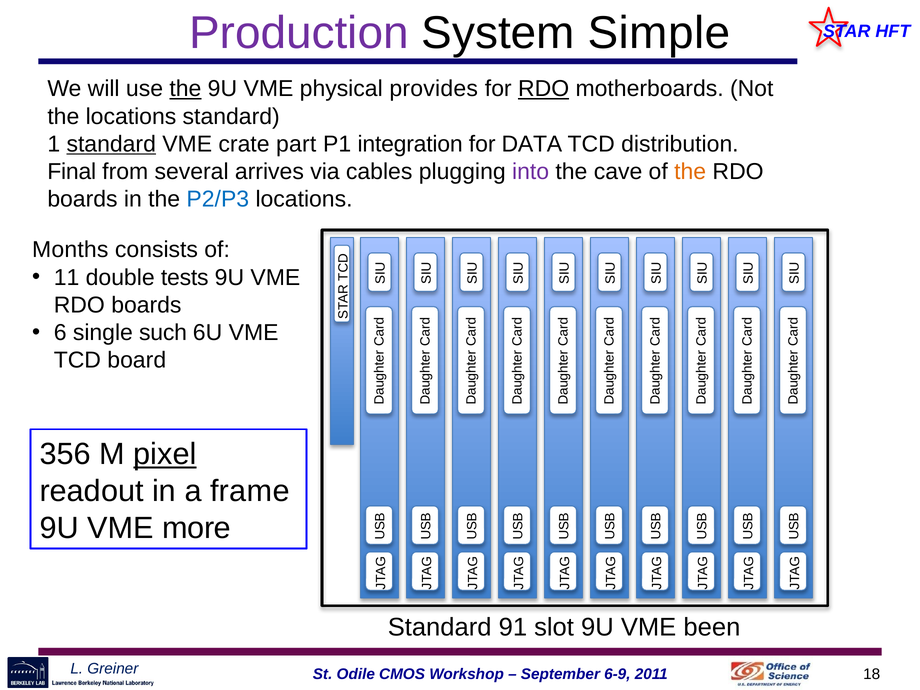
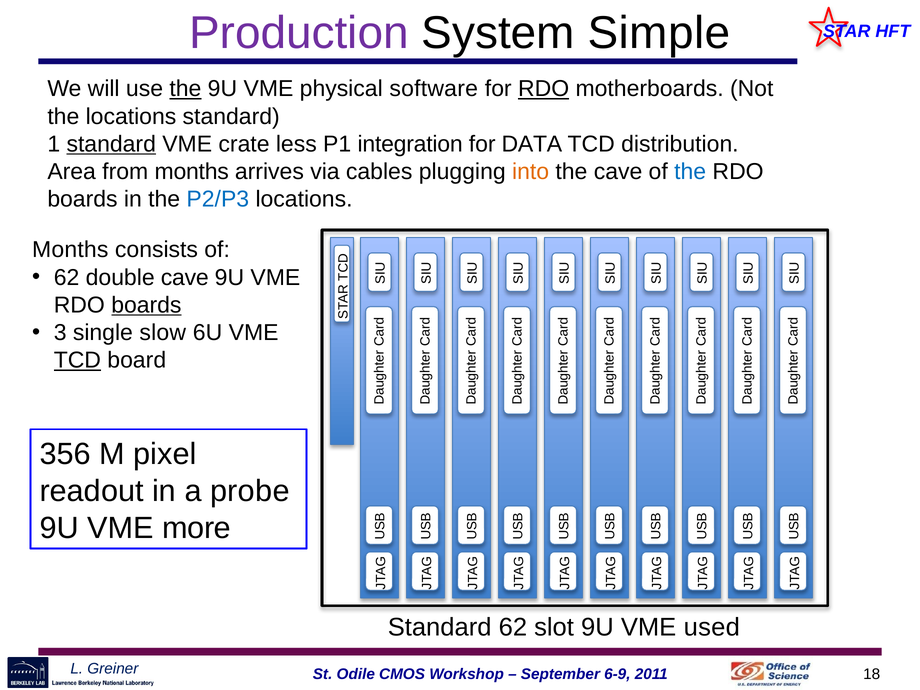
provides: provides -> software (434, 89)
part: part -> less (296, 144)
Final: Final -> Area (72, 172)
from several: several -> months (192, 172)
into colour: purple -> orange (531, 172)
the colour: orange -> blue (690, 172)
11: 11 -> 62 (67, 278)
double tests: tests -> cave (185, 278)
boards underline: none -> present (146, 305)
6: 6 -> 3 (60, 333)
such: such -> slow (163, 333)
TCD underline: none -> present (77, 360)
pixel underline: present -> none (165, 454)
frame: frame -> probe (250, 491)
Standard 91: 91 -> 62 (513, 627)
been: been -> used (712, 627)
